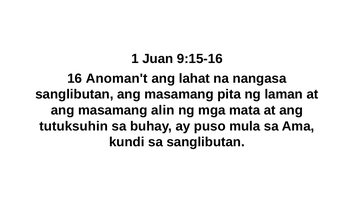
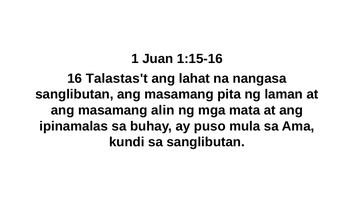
9:15-16: 9:15-16 -> 1:15-16 (200, 59)
Anoman't: Anoman't -> Talastas't (117, 78)
tutuksuhin: tutuksuhin -> ipinamalas (74, 126)
